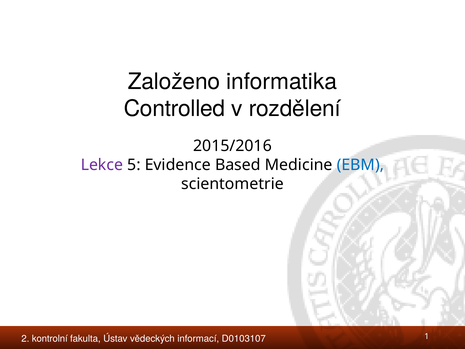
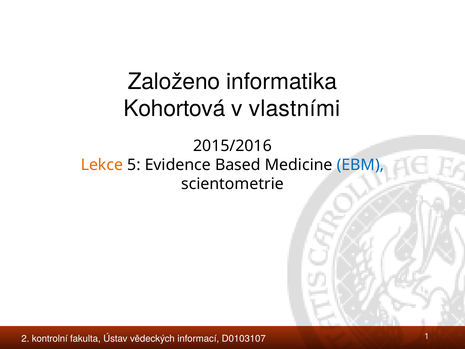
Controlled: Controlled -> Kohortová (174, 109)
rozdělení: rozdělení -> vlastními (295, 109)
Lekce colour: purple -> orange (102, 165)
